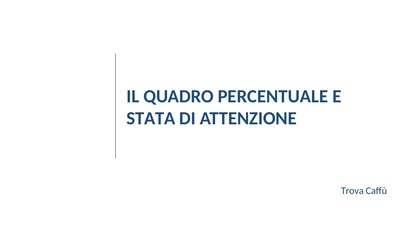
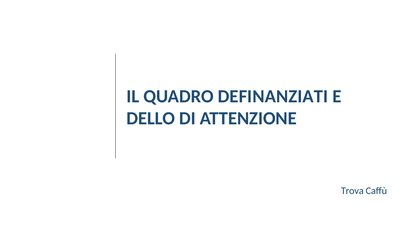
PERCENTUALE: PERCENTUALE -> DEFINANZIATI (273, 96)
STATA: STATA -> DELLO (151, 118)
